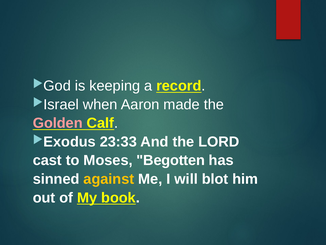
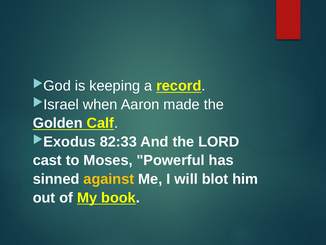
Golden colour: pink -> white (58, 123)
23:33: 23:33 -> 82:33 (118, 142)
Begotten: Begotten -> Powerful (171, 160)
